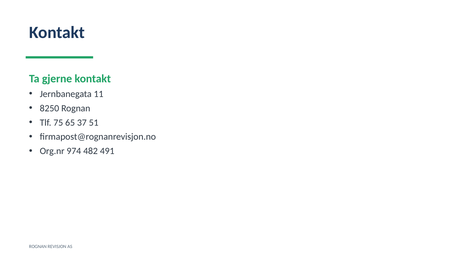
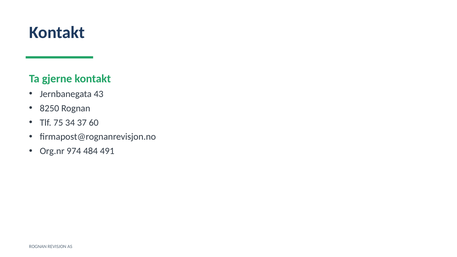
11: 11 -> 43 (99, 94)
65: 65 -> 34 (70, 123)
51: 51 -> 60 (94, 123)
482: 482 -> 484 (91, 151)
